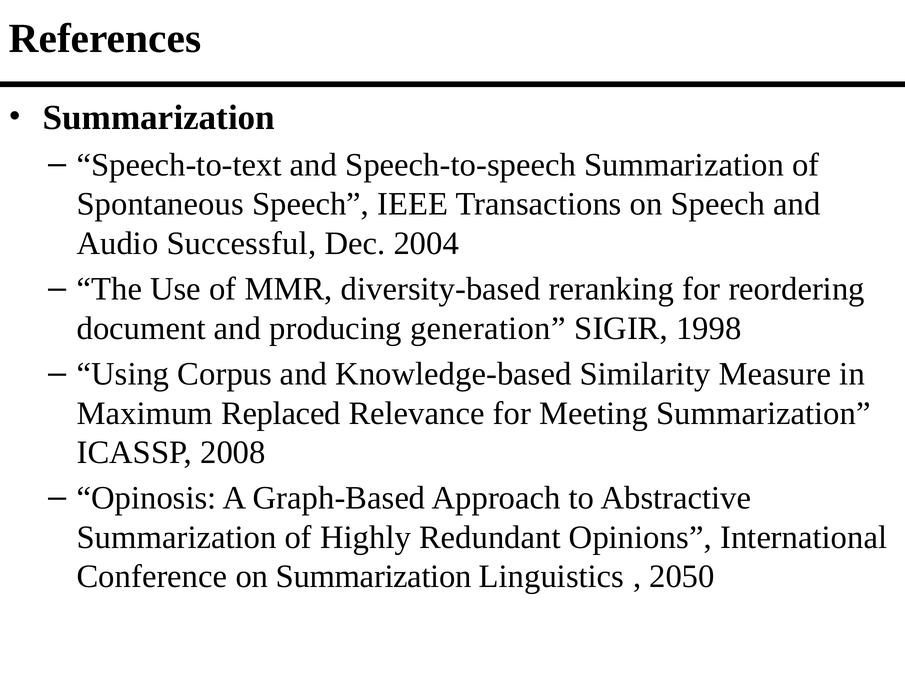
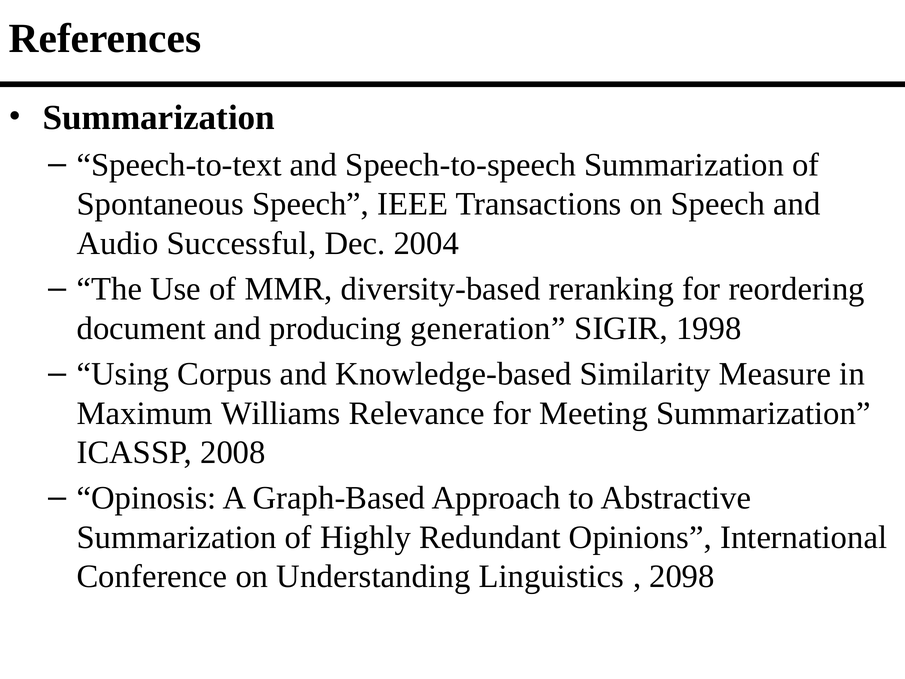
Replaced: Replaced -> Williams (281, 413)
on Summarization: Summarization -> Understanding (373, 576)
2050: 2050 -> 2098 (682, 576)
